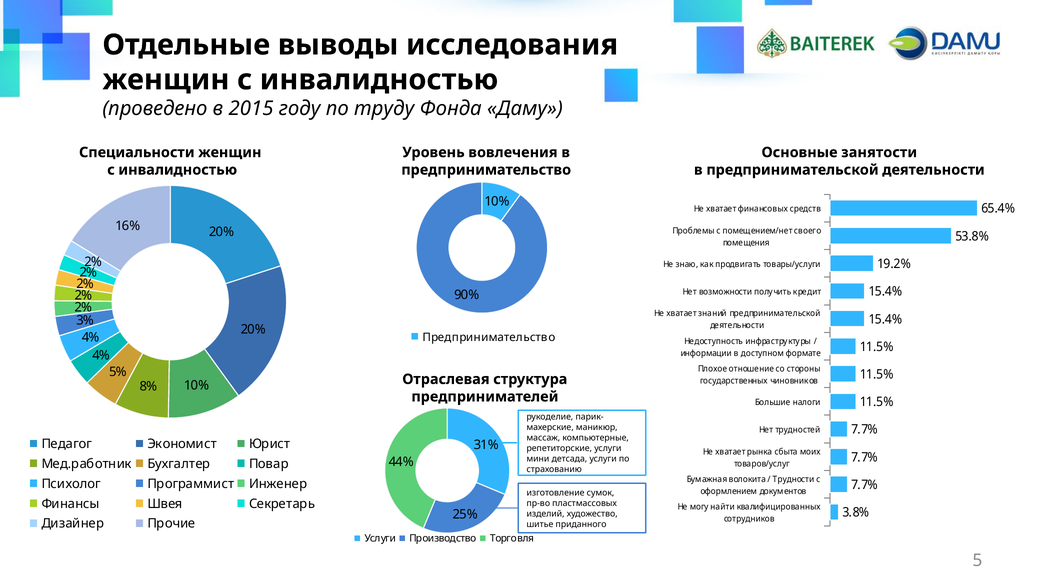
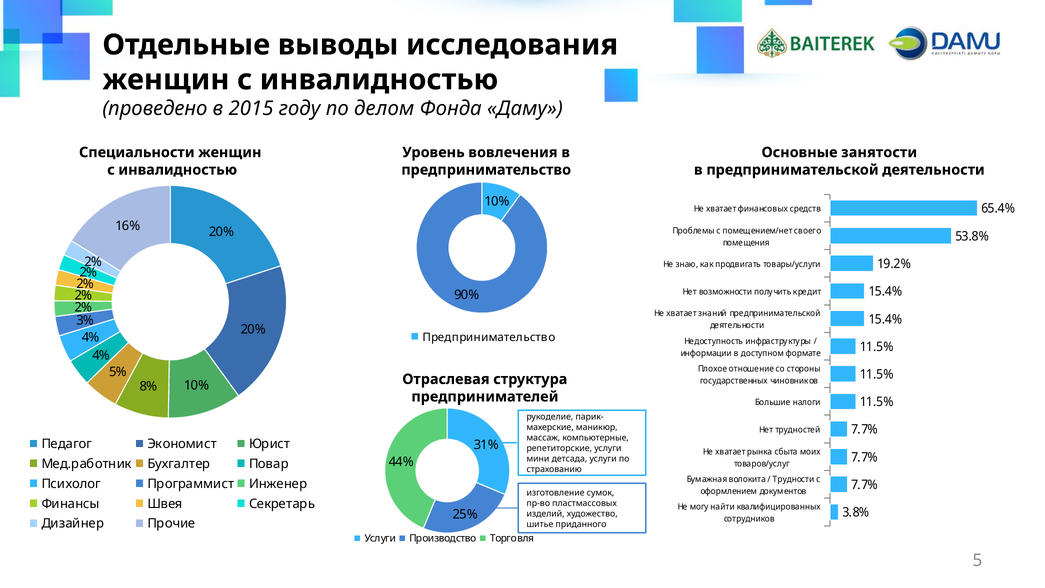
труду: труду -> делом (384, 109)
